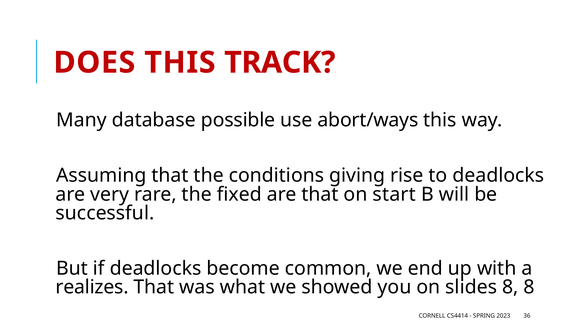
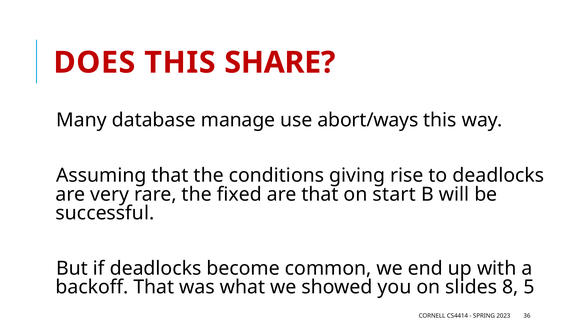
TRACK: TRACK -> SHARE (280, 63)
possible: possible -> manage (238, 120)
realizes: realizes -> backoff (92, 288)
8 8: 8 -> 5 (529, 288)
